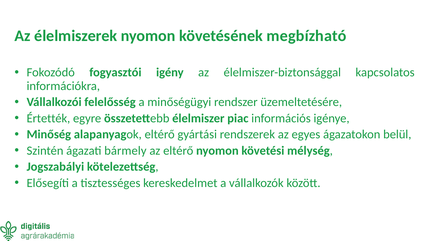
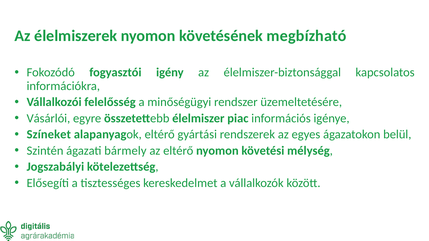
Értették: Értették -> Vásárlói (48, 118)
Minőség: Minőség -> Színeket (49, 135)
